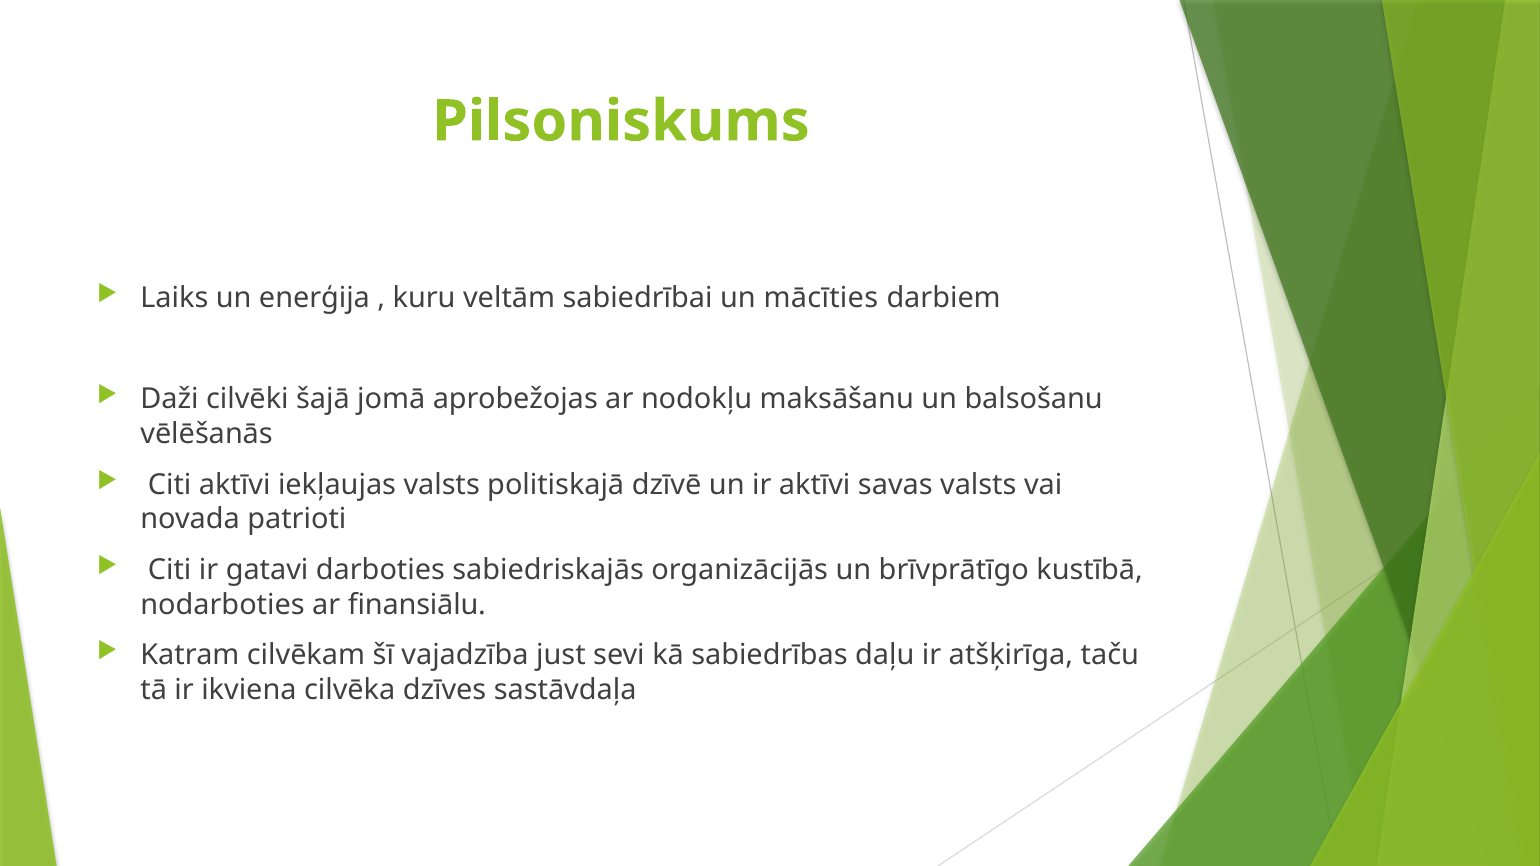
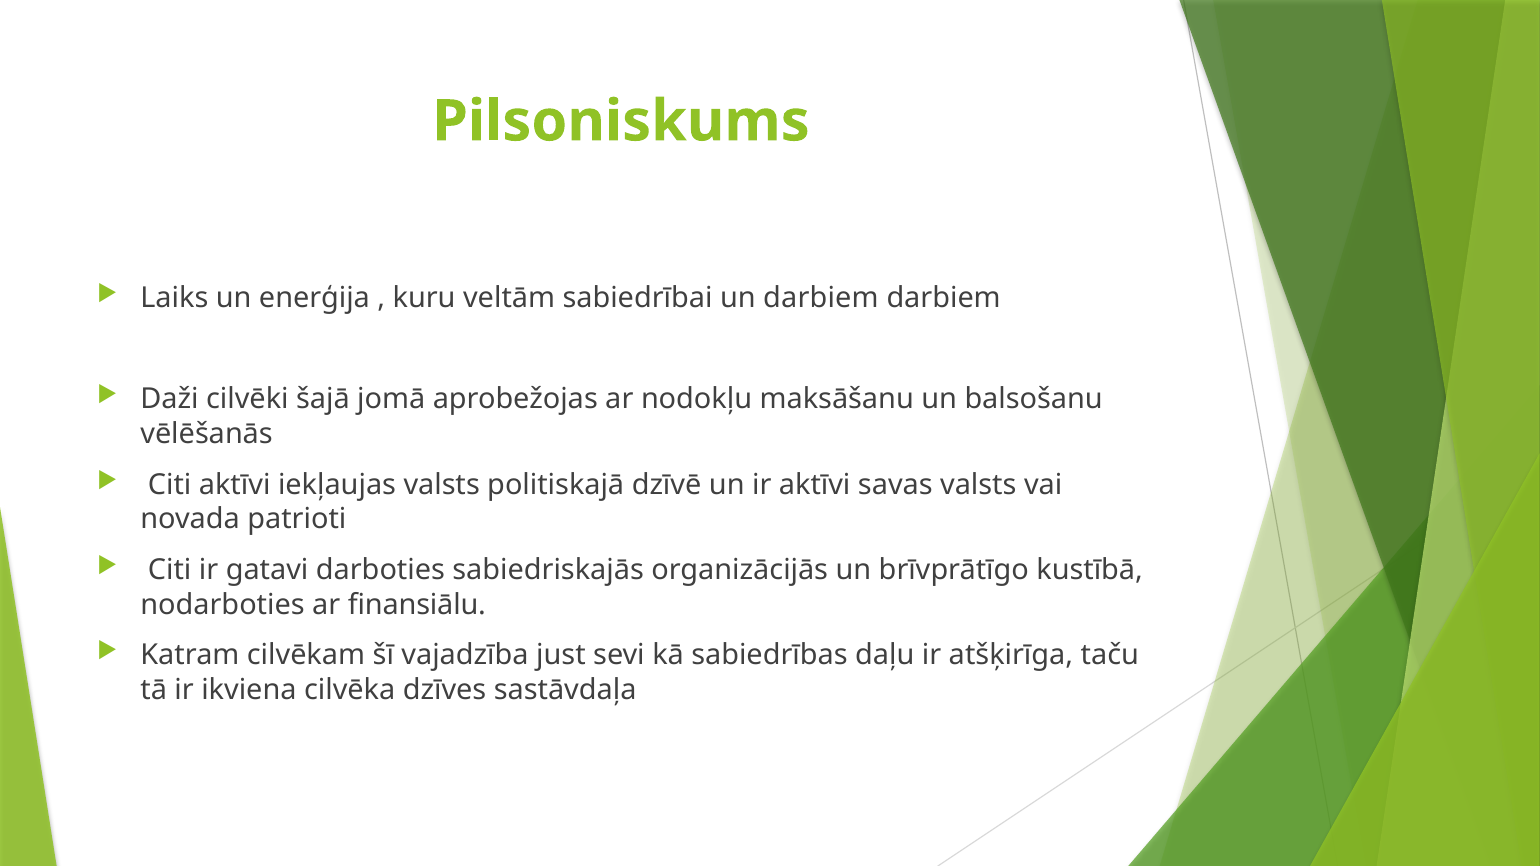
un mācīties: mācīties -> darbiem (821, 298)
